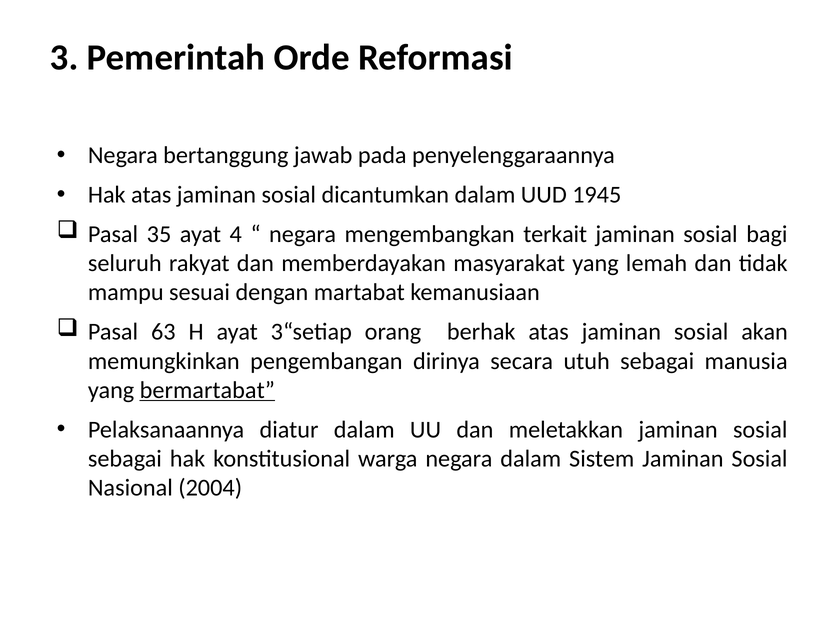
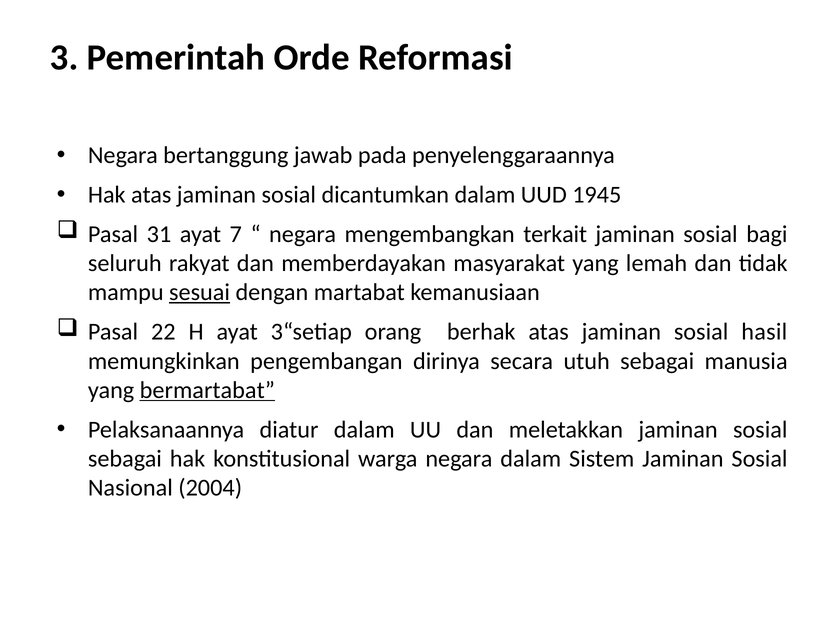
35: 35 -> 31 (159, 234)
4: 4 -> 7 (236, 234)
sesuai underline: none -> present (200, 293)
63: 63 -> 22 (163, 332)
akan: akan -> hasil (764, 332)
